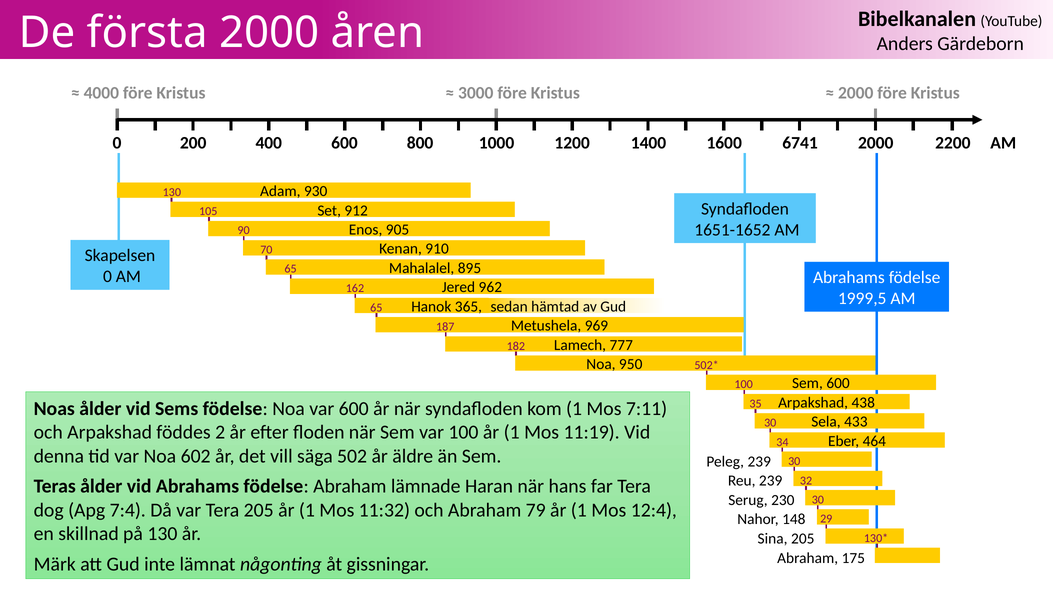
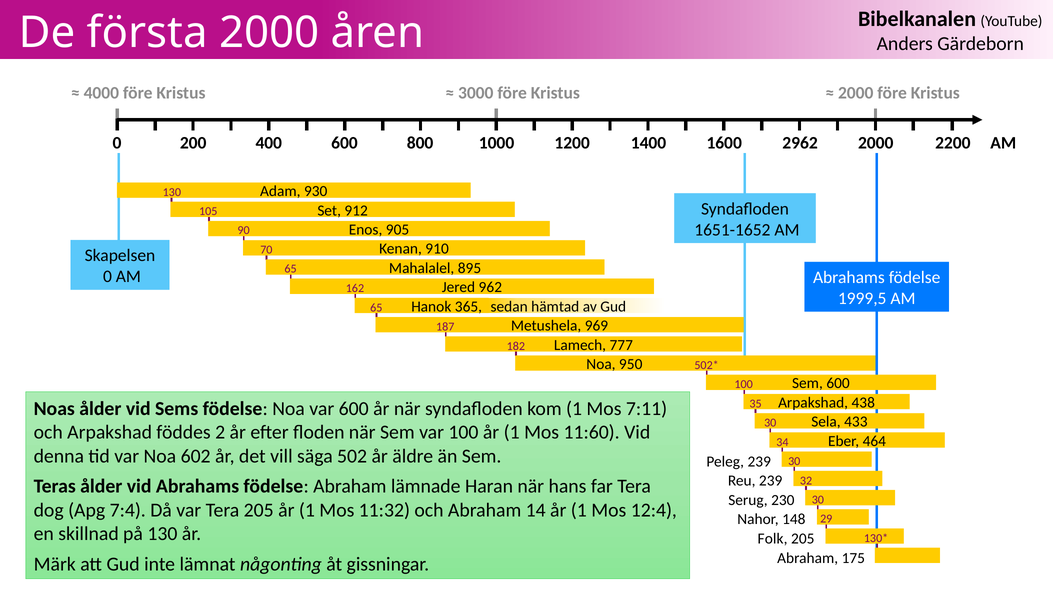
6741: 6741 -> 2962 (800, 143)
11:19: 11:19 -> 11:60 (592, 432)
79: 79 -> 14 (536, 510)
Sina: Sina -> Folk (773, 538)
